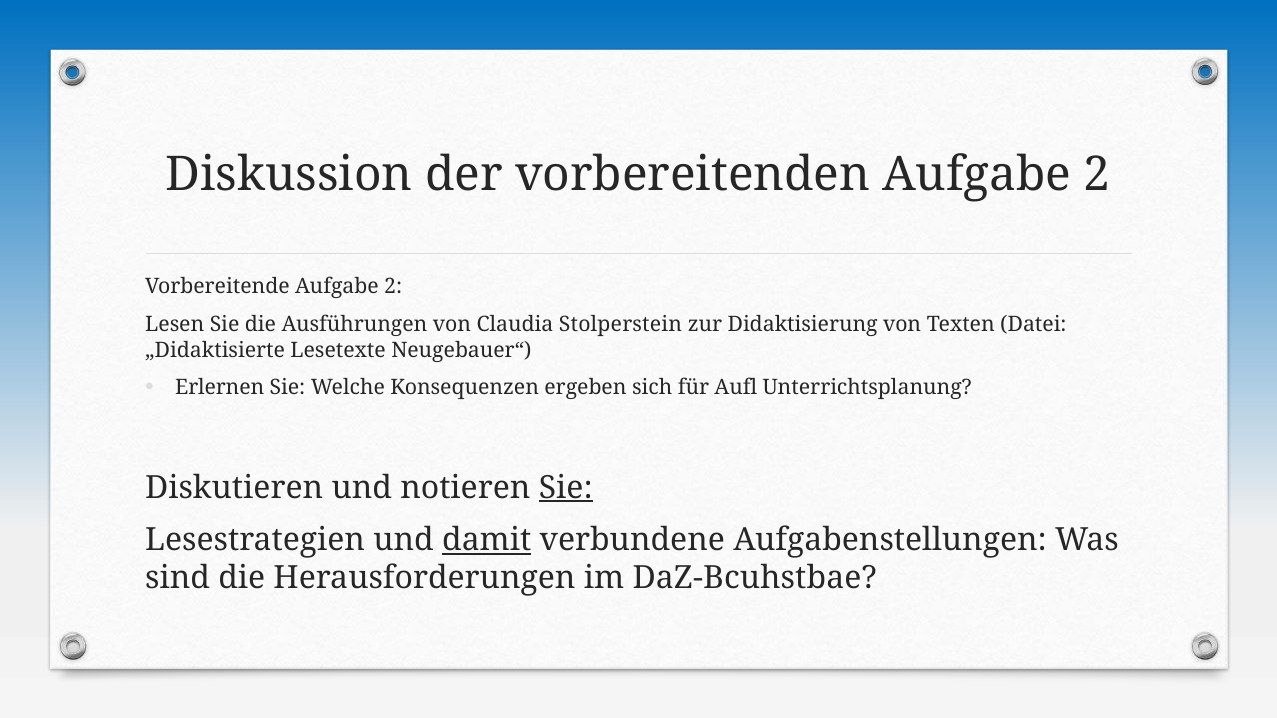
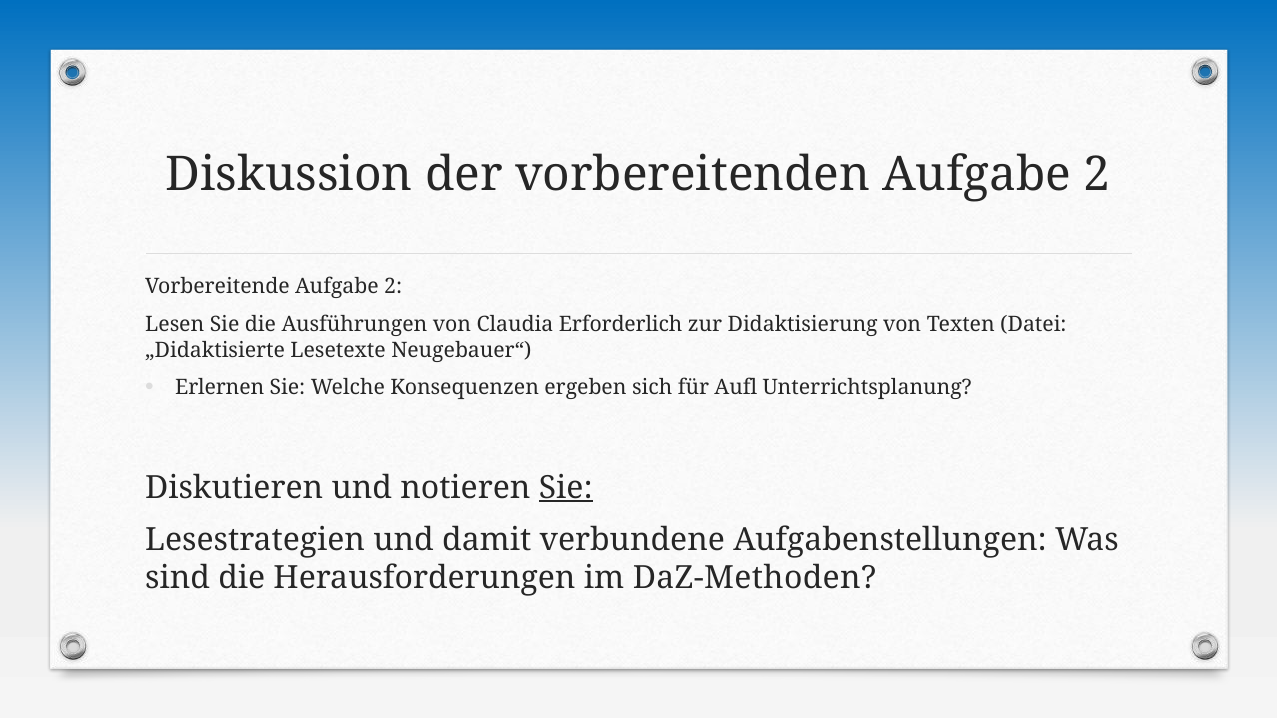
Stolperstein: Stolperstein -> Erforderlich (621, 325)
damit underline: present -> none (487, 540)
DaZ-Bcuhstbae: DaZ-Bcuhstbae -> DaZ-Methoden (755, 579)
